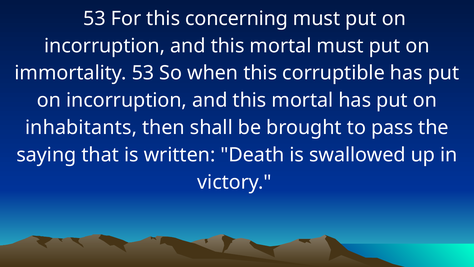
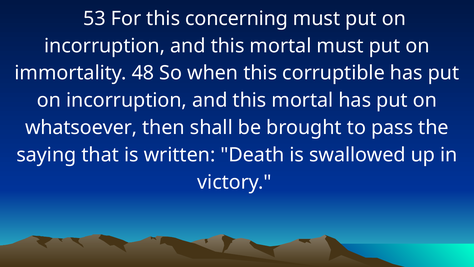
immortality 53: 53 -> 48 (143, 73)
inhabitants: inhabitants -> whatsoever (81, 127)
